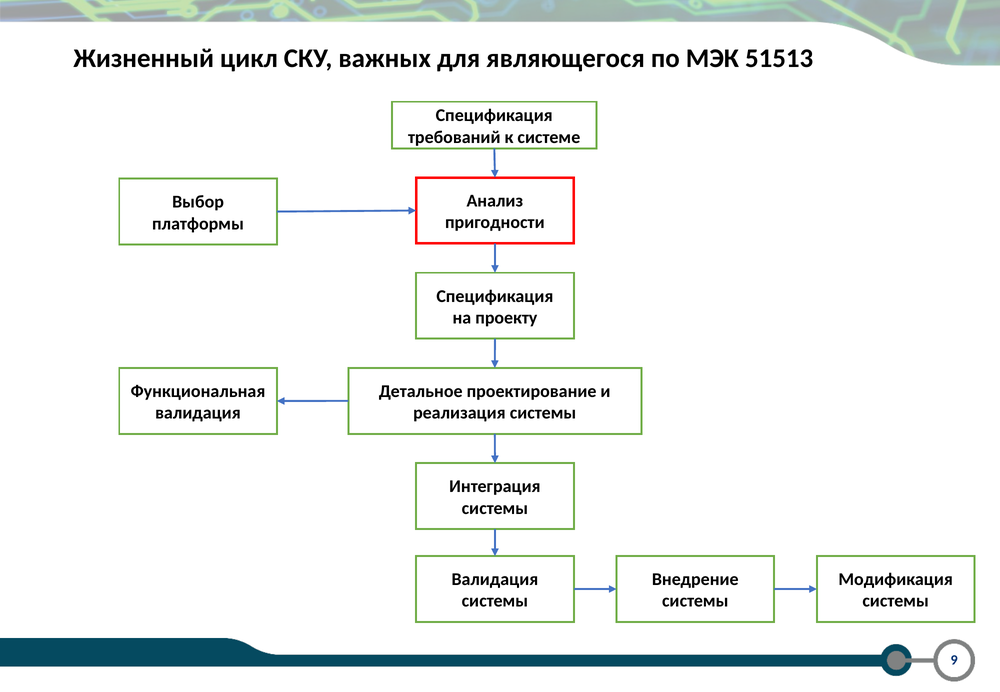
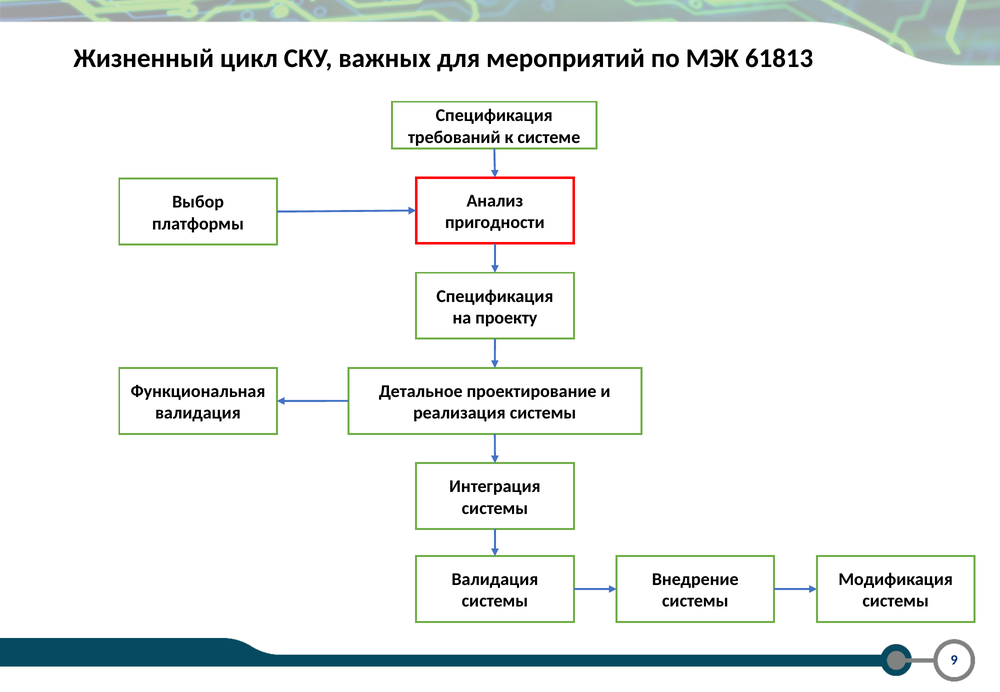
являющегося: являющегося -> мероприятий (566, 58)
51513: 51513 -> 61813 (779, 58)
